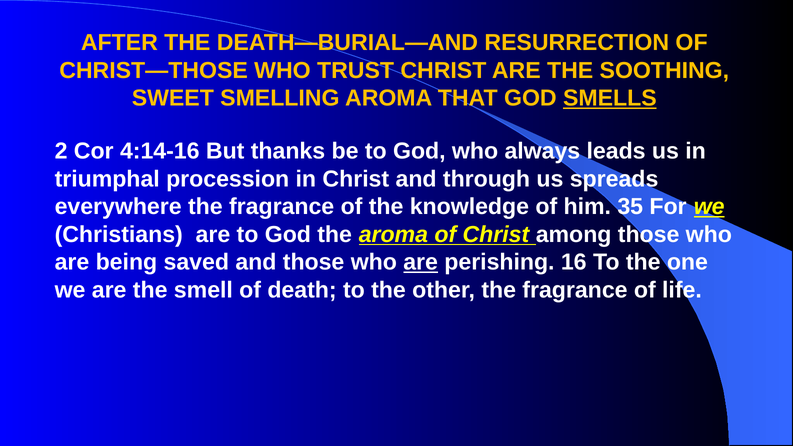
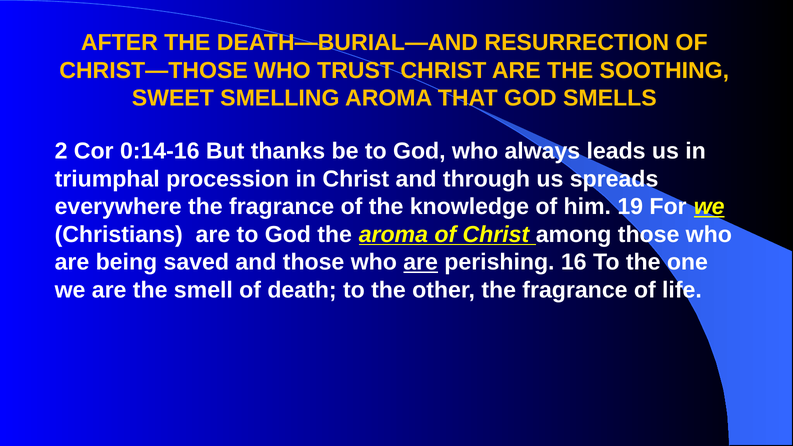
SMELLS underline: present -> none (610, 98)
4:14-16: 4:14-16 -> 0:14-16 (160, 151)
35: 35 -> 19 (630, 207)
